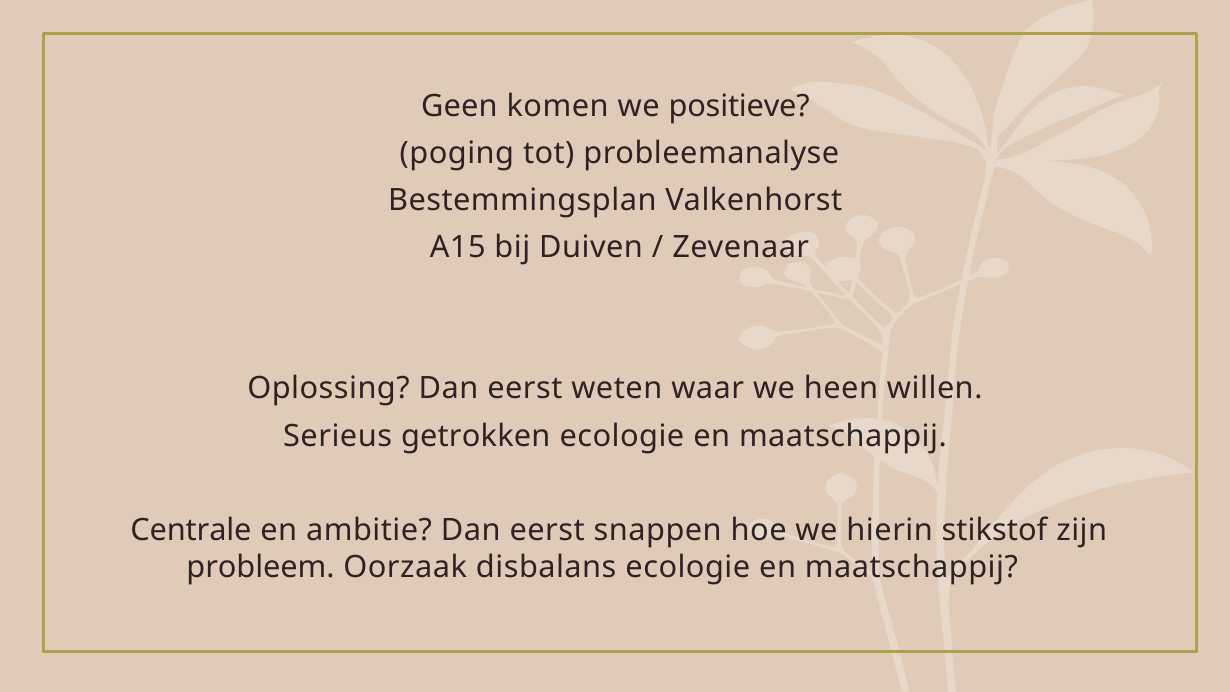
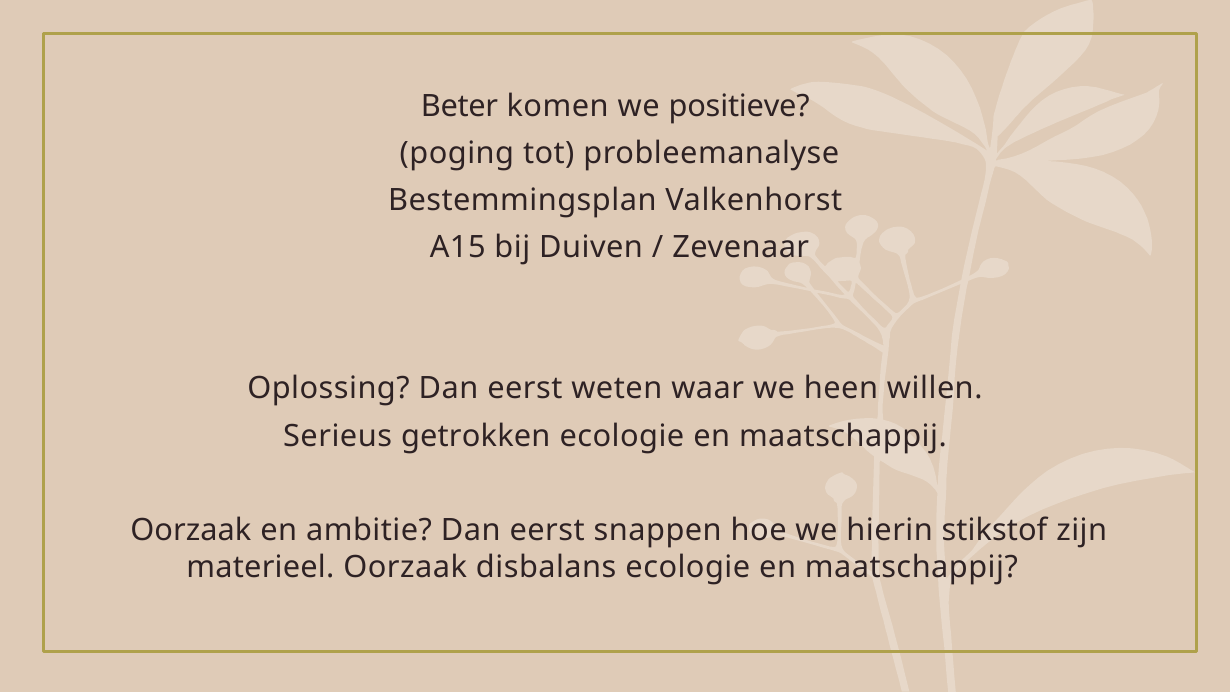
Geen: Geen -> Beter (460, 106)
Centrale: Centrale -> Oorzaak (191, 530)
probleem: probleem -> materieel (260, 567)
